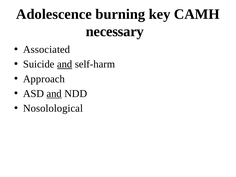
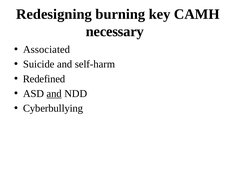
Adolescence: Adolescence -> Redesigning (54, 14)
and underline: present -> none (65, 64)
Approach: Approach -> Redefined (44, 79)
Nosolological: Nosolological -> Cyberbullying (53, 108)
